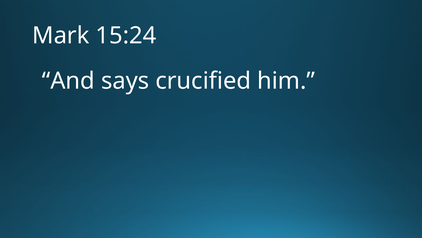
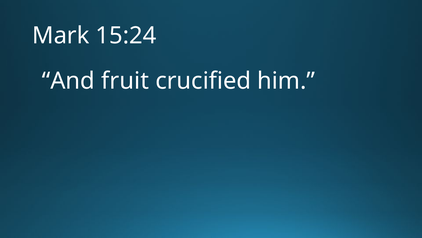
says: says -> fruit (125, 81)
